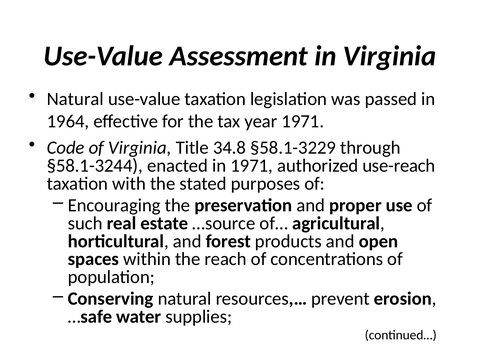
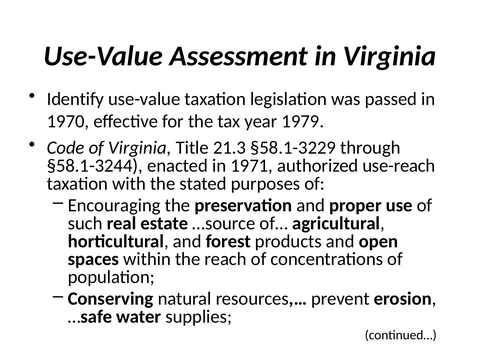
Natural: Natural -> Identify (75, 99)
1964: 1964 -> 1970 (68, 121)
year 1971: 1971 -> 1979 (303, 121)
34.8: 34.8 -> 21.3 (230, 148)
